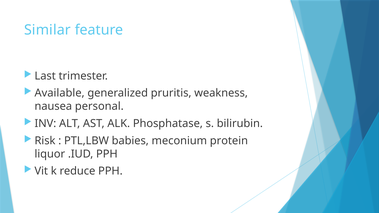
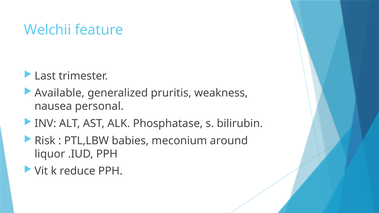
Similar: Similar -> Welchii (48, 30)
protein: protein -> around (229, 141)
